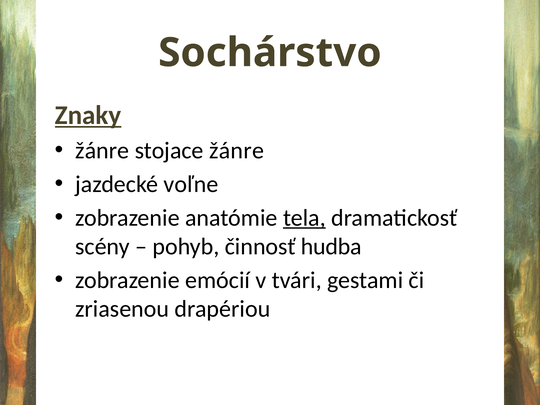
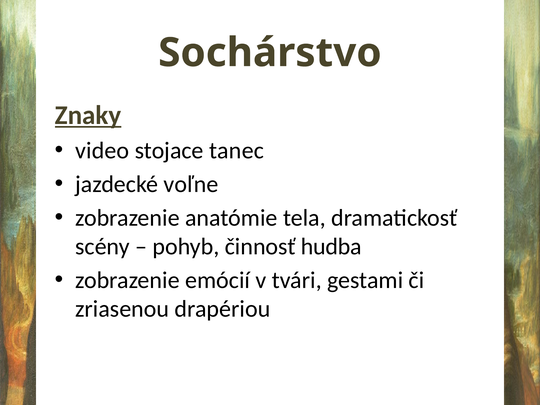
žánre: žánre -> video (102, 151)
stojace žánre: žánre -> tanec (237, 151)
tela underline: present -> none (304, 218)
